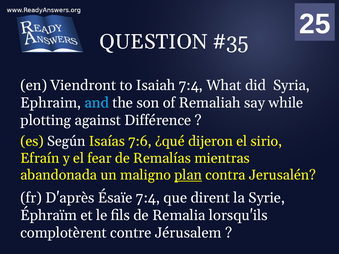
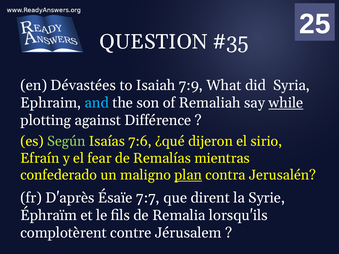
Viendront: Viendront -> Dévastées (83, 85)
Isaiah 7:4: 7:4 -> 7:9 (191, 85)
while underline: none -> present (286, 103)
Según colour: white -> light green (66, 141)
abandonada: abandonada -> confederado (59, 175)
Ésaïe 7:4: 7:4 -> 7:7 (148, 198)
